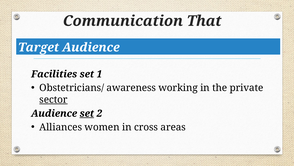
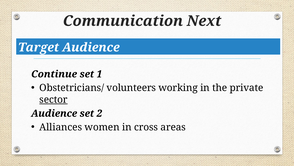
That: That -> Next (204, 21)
Facilities: Facilities -> Continue (54, 74)
awareness: awareness -> volunteers (131, 88)
set underline: present -> none (87, 113)
